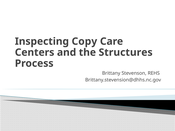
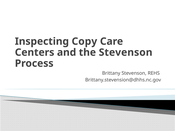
the Structures: Structures -> Stevenson (126, 52)
